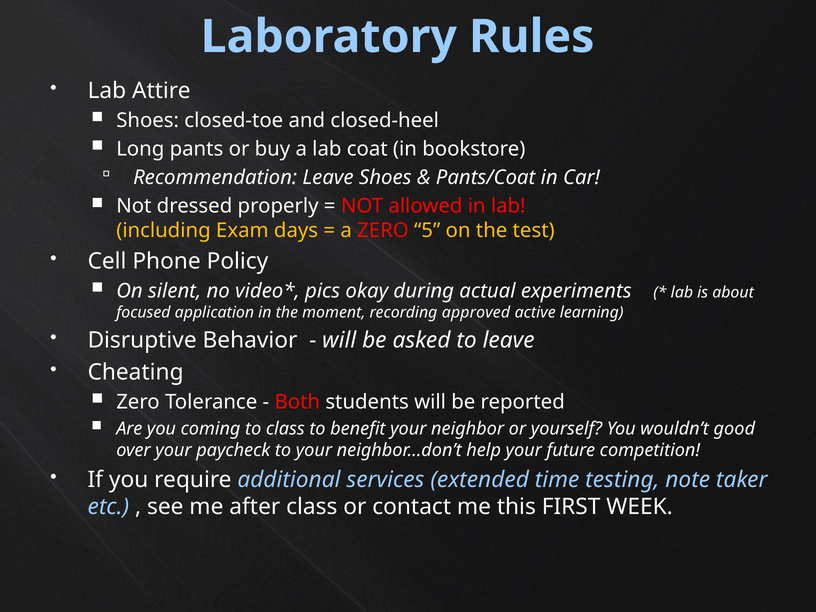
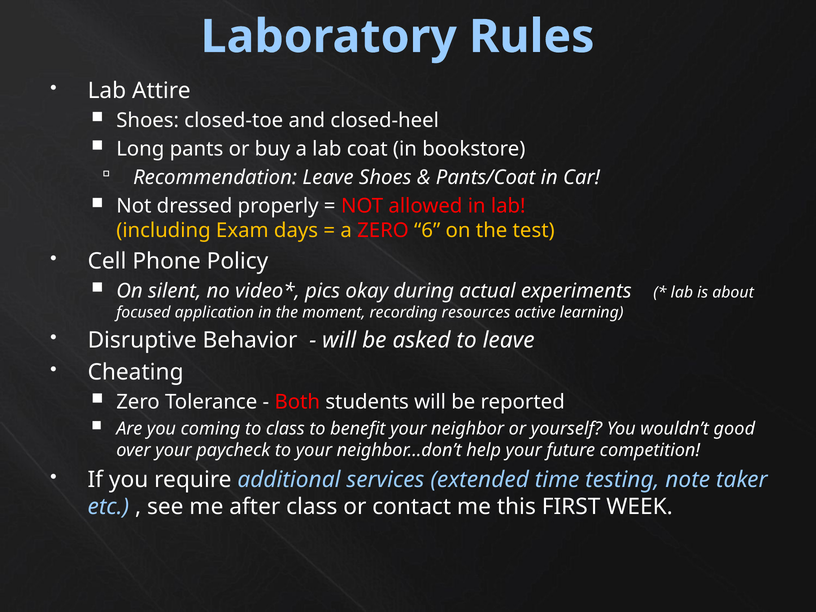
5: 5 -> 6 (427, 231)
approved: approved -> resources (476, 312)
